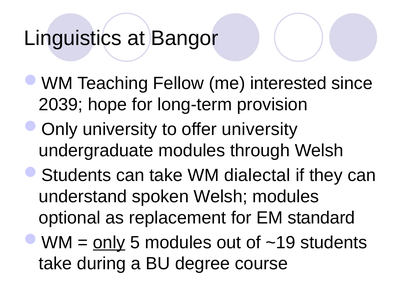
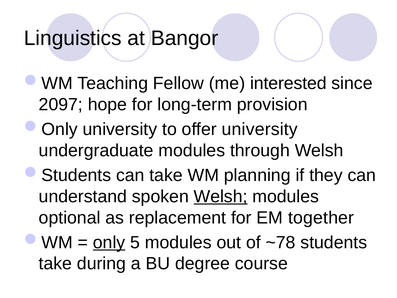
2039: 2039 -> 2097 (61, 104)
dialectal: dialectal -> planning (257, 175)
Welsh underline: none -> present (221, 196)
standard: standard -> together (321, 218)
~19: ~19 -> ~78 (281, 242)
